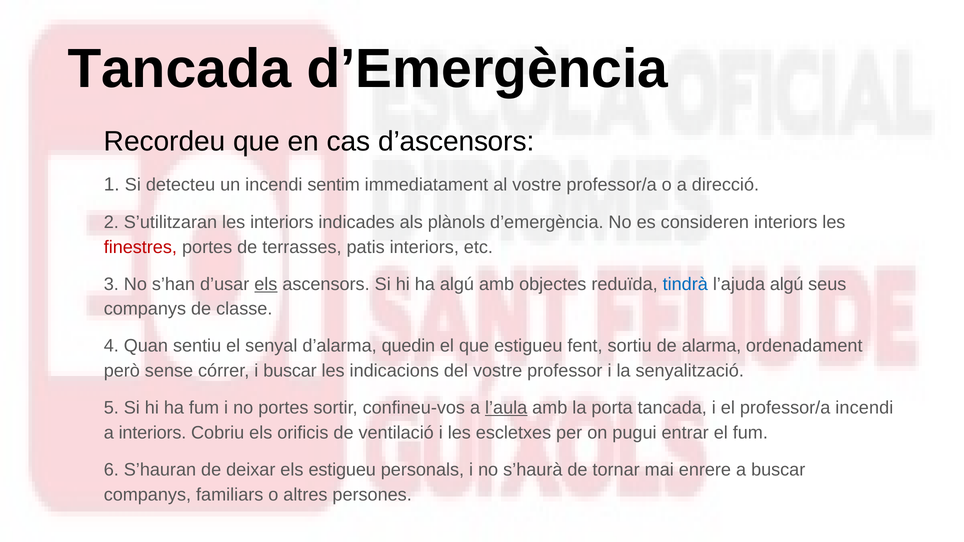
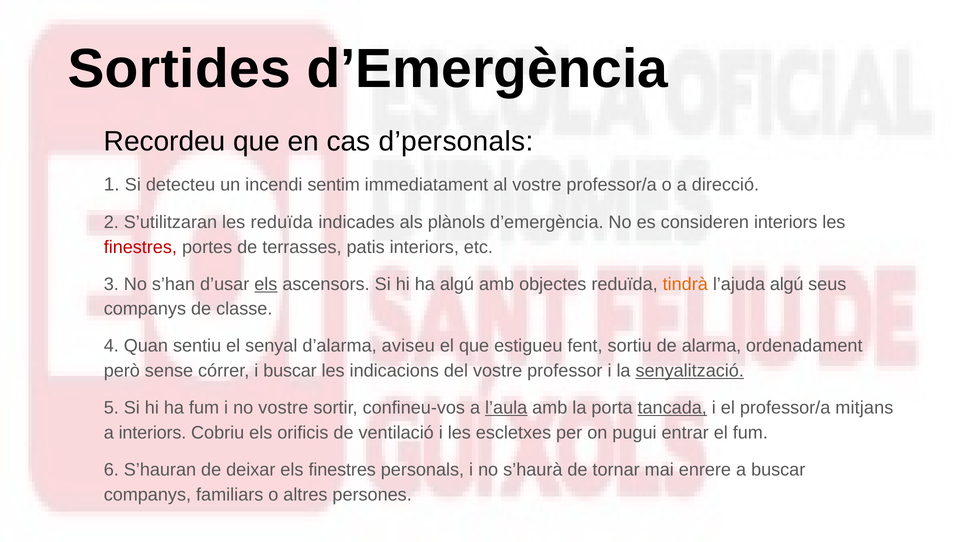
Tancada: Tancada -> Sortides (179, 69)
d’ascensors: d’ascensors -> d’personals (456, 142)
les interiors: interiors -> reduïda (282, 222)
tindrà colour: blue -> orange (685, 284)
quedin: quedin -> aviseu (408, 346)
senyalització underline: none -> present (690, 371)
no portes: portes -> vostre (283, 408)
tancada underline: none -> present (672, 408)
professor/a incendi: incendi -> mitjans (864, 408)
els estigueu: estigueu -> finestres (342, 470)
